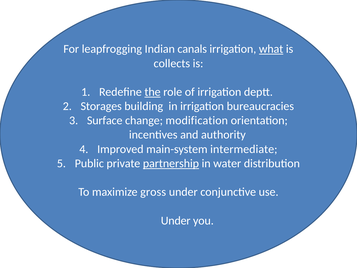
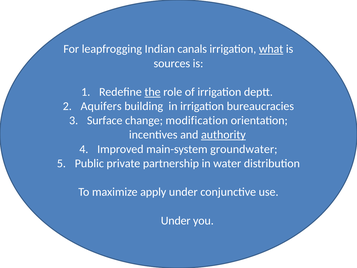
collects: collects -> sources (172, 63)
Storages: Storages -> Aquifers (101, 106)
authority underline: none -> present (223, 135)
intermediate: intermediate -> groundwater (244, 149)
partnership underline: present -> none (171, 163)
gross: gross -> apply (153, 192)
